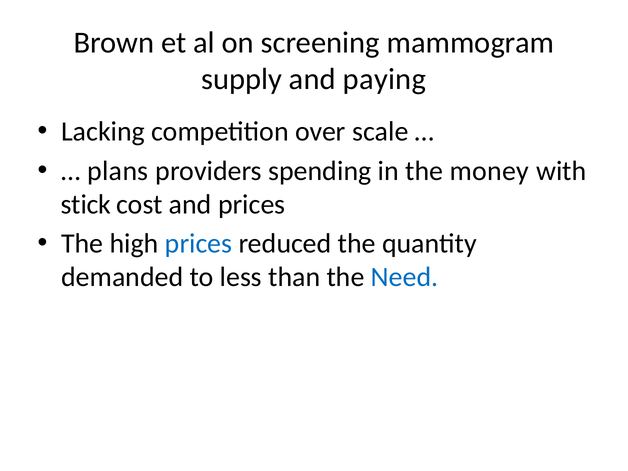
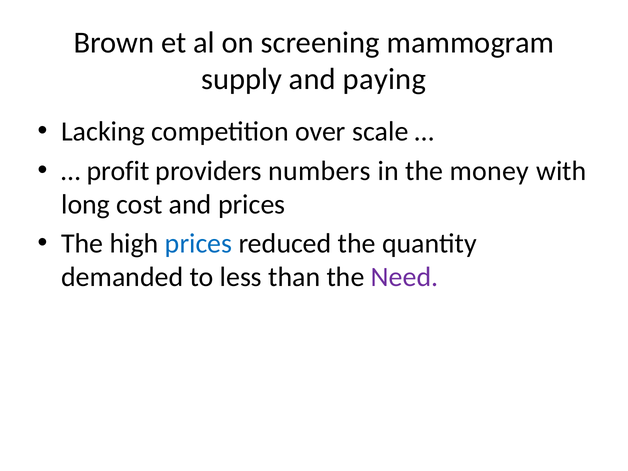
plans: plans -> profit (118, 171)
spending: spending -> numbers (320, 171)
stick: stick -> long (86, 204)
Need colour: blue -> purple (405, 277)
